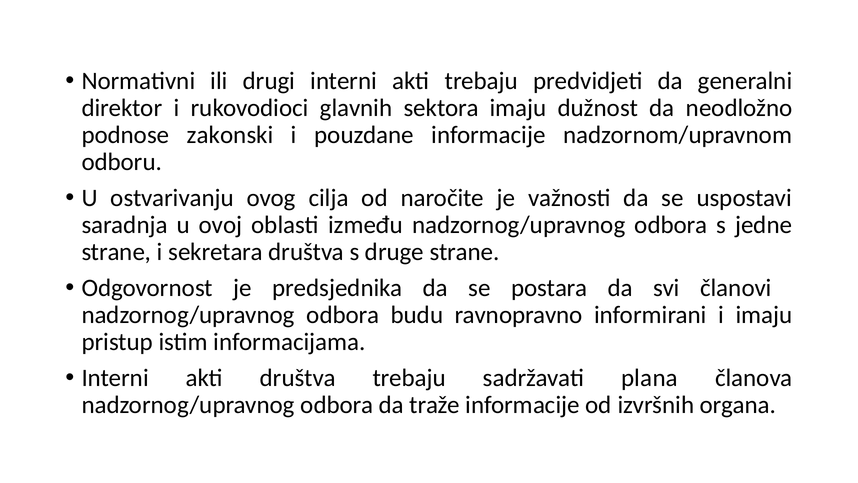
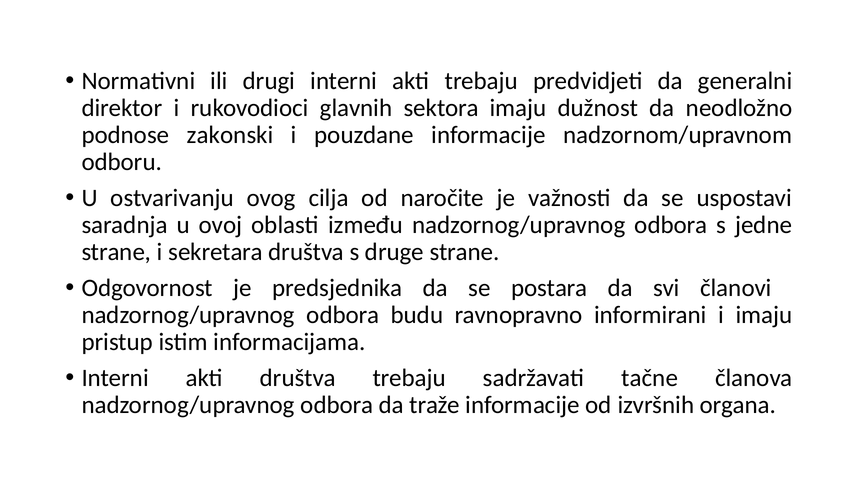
plana: plana -> tačne (650, 378)
